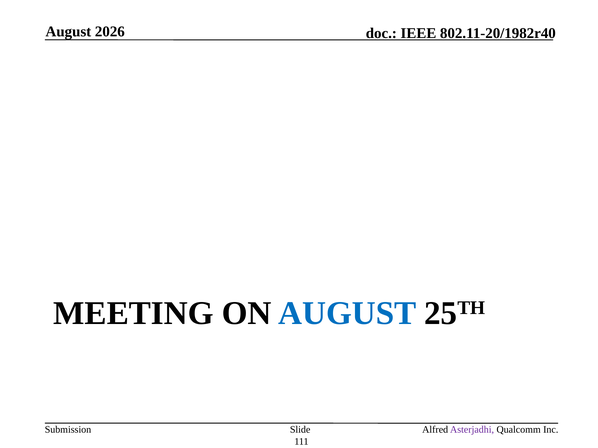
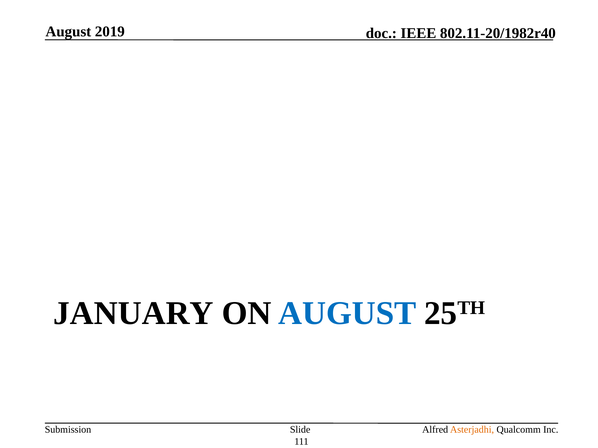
2026: 2026 -> 2019 (110, 32)
MEETING: MEETING -> JANUARY (133, 313)
Asterjadhi colour: purple -> orange (472, 430)
